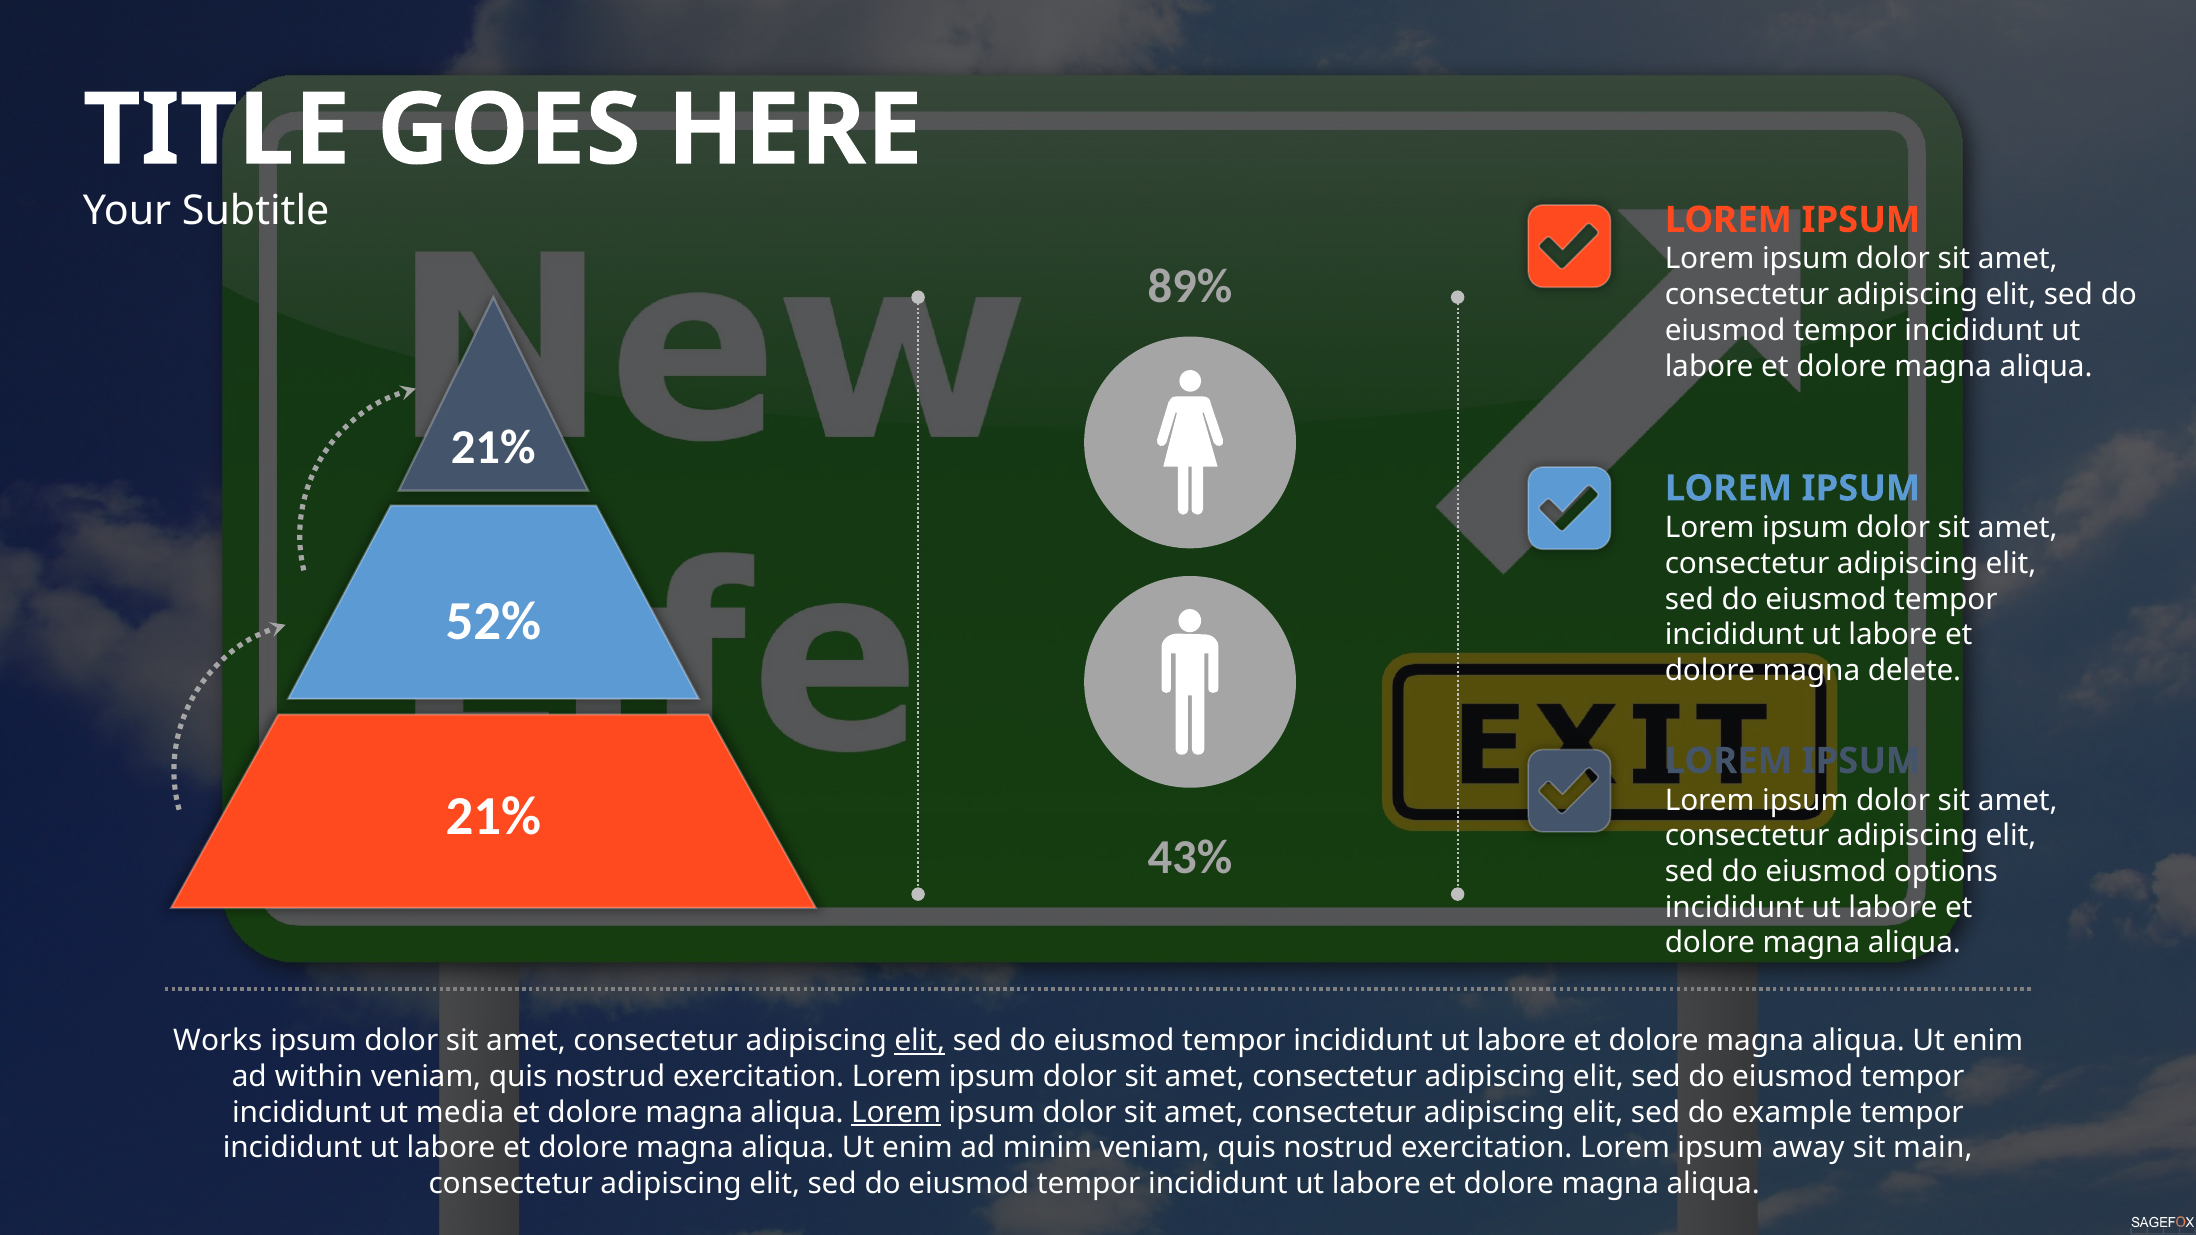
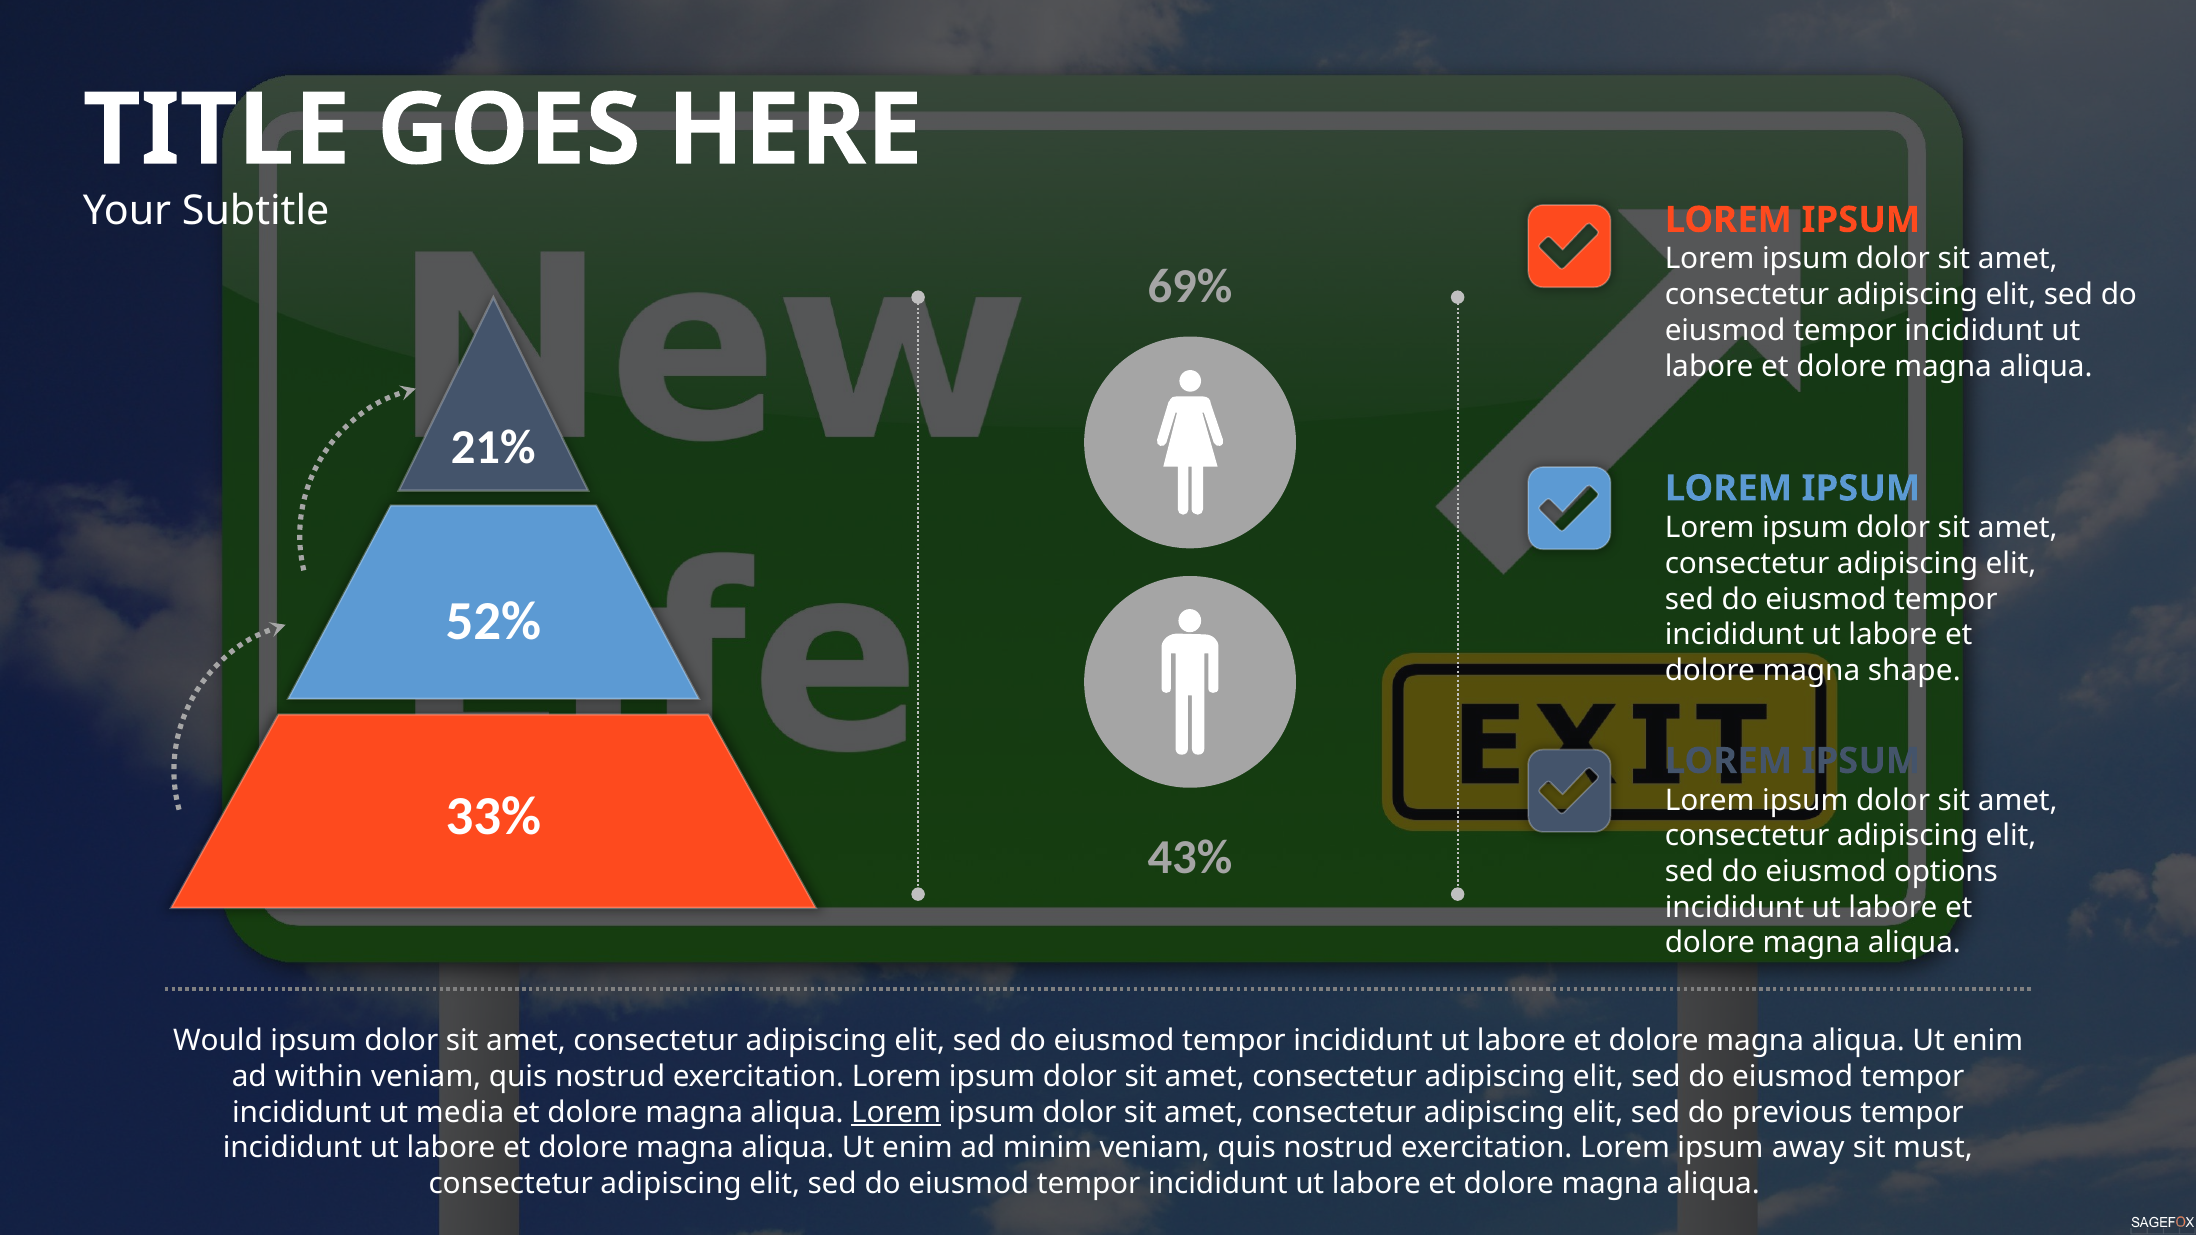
89%: 89% -> 69% (1190, 287)
delete: delete -> shape (1914, 671)
21%: 21% -> 33% (493, 816)
Works: Works -> Would (218, 1041)
elit underline: present -> none (920, 1041)
example: example -> previous (1792, 1113)
main: main -> must (1933, 1148)
